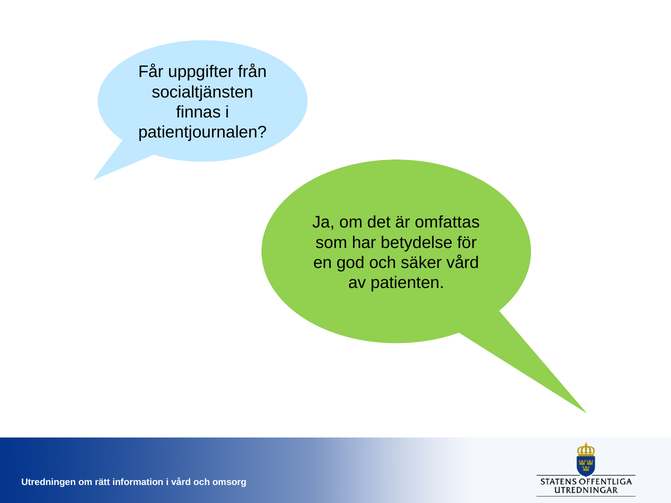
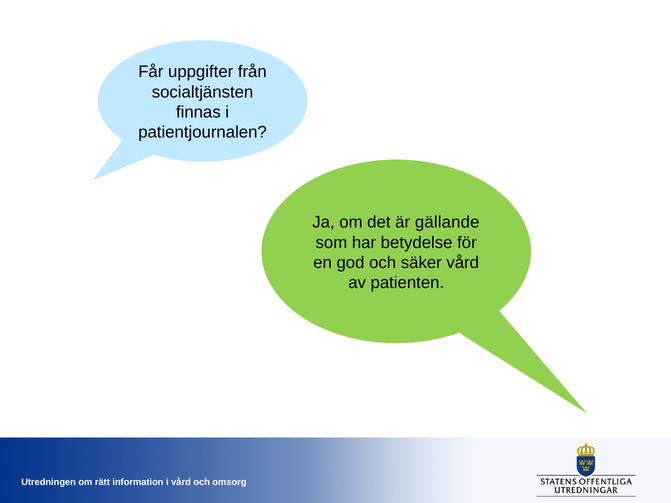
omfattas: omfattas -> gällande (447, 222)
